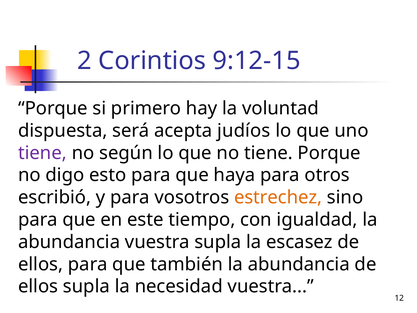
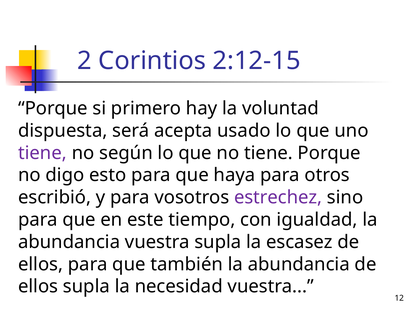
9:12-15: 9:12-15 -> 2:12-15 (257, 61)
judíos: judíos -> usado (244, 131)
estrechez colour: orange -> purple (278, 197)
